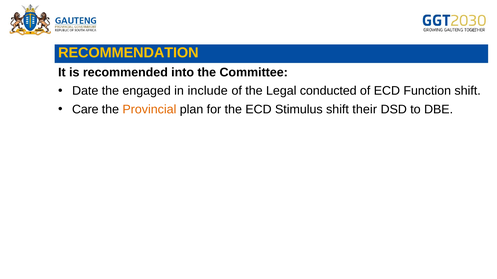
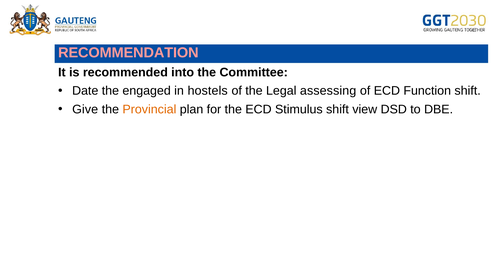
RECOMMENDATION colour: yellow -> pink (128, 53)
include: include -> hostels (208, 91)
conducted: conducted -> assessing (328, 91)
Care: Care -> Give (85, 110)
their: their -> view (365, 110)
